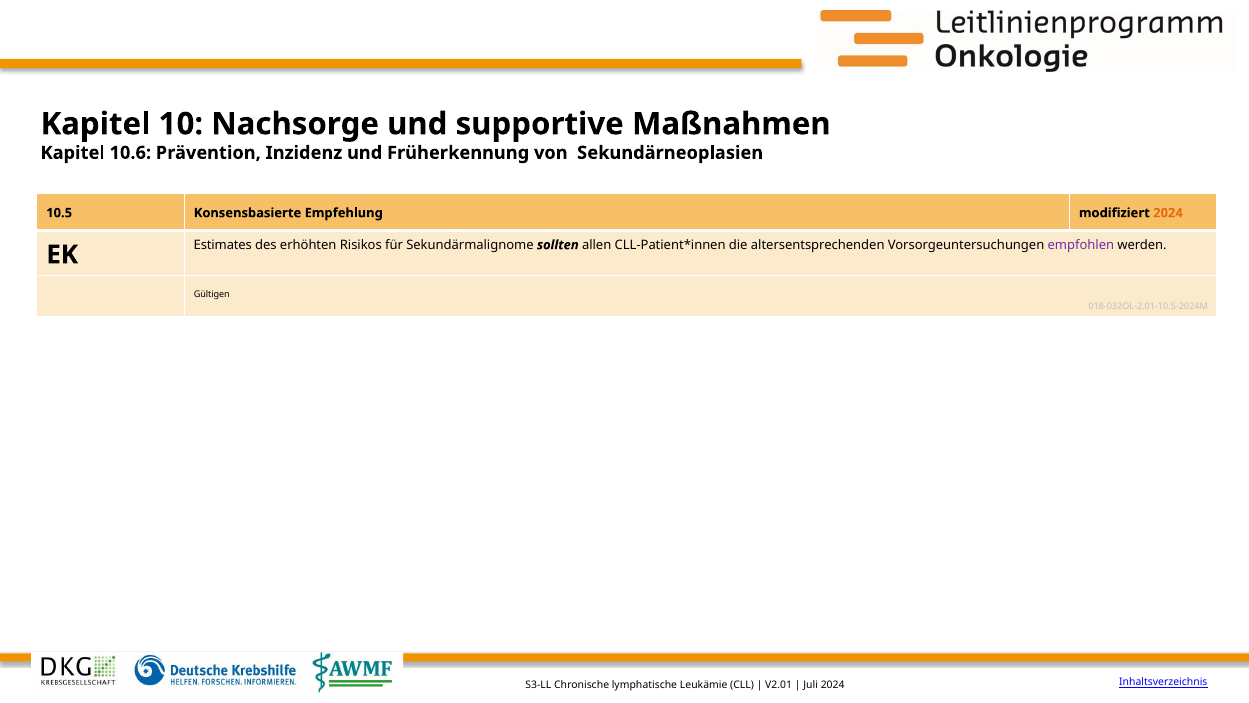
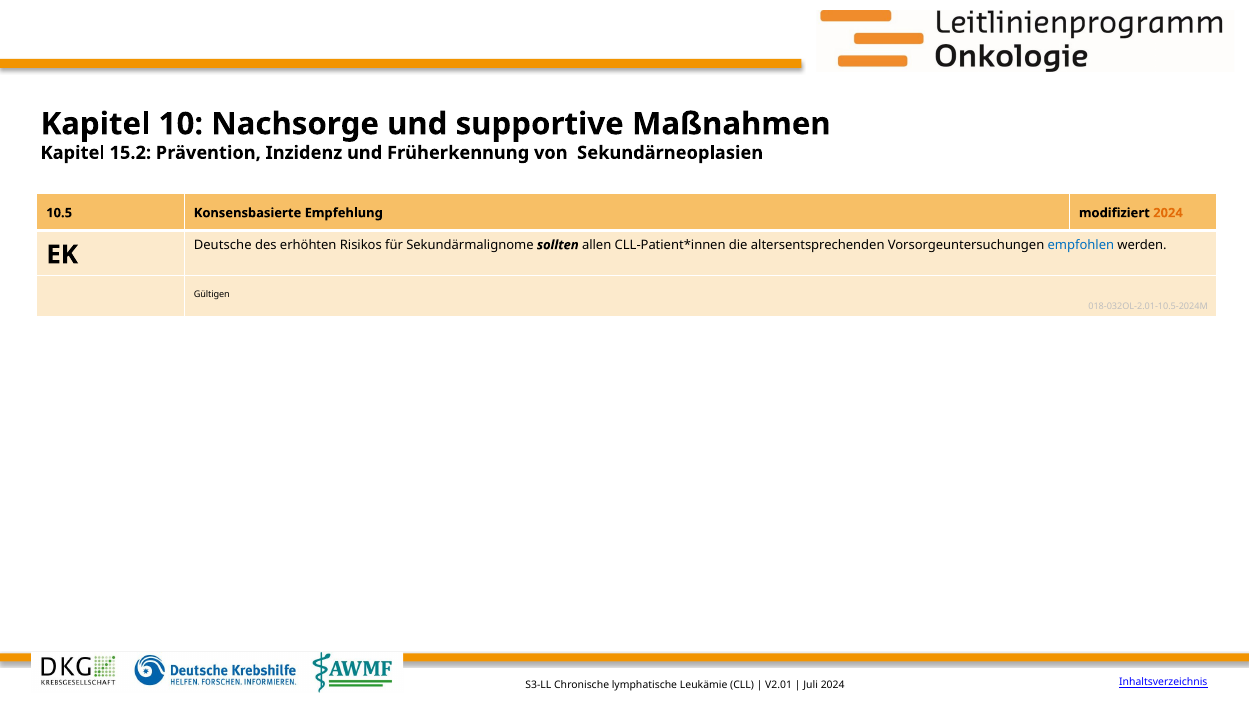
10.6: 10.6 -> 15.2 (130, 153)
Estimates: Estimates -> Deutsche (223, 245)
empfohlen colour: purple -> blue (1081, 245)
